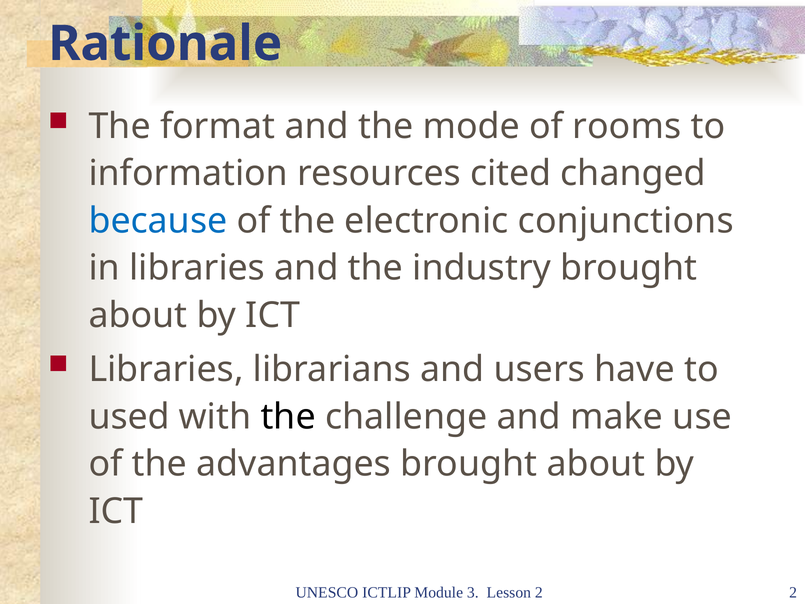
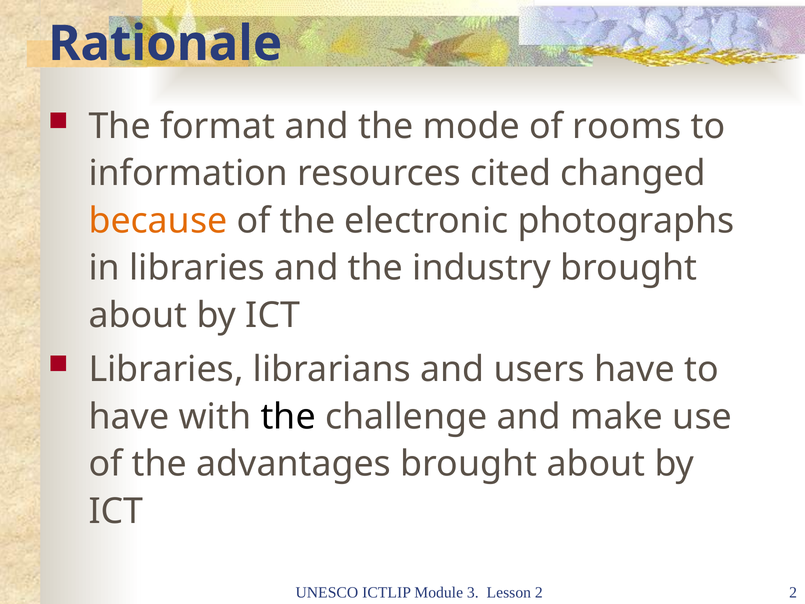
because colour: blue -> orange (158, 221)
conjunctions: conjunctions -> photographs (626, 221)
used: used -> have (129, 417)
